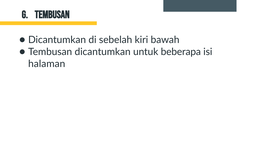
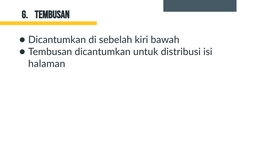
beberapa: beberapa -> distribusi (181, 52)
